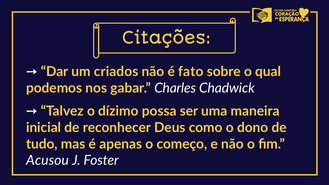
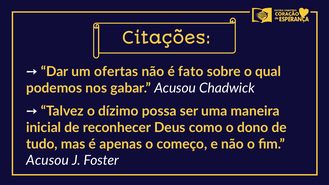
criados: criados -> ofertas (116, 72)
gabar Charles: Charles -> Acusou (175, 88)
